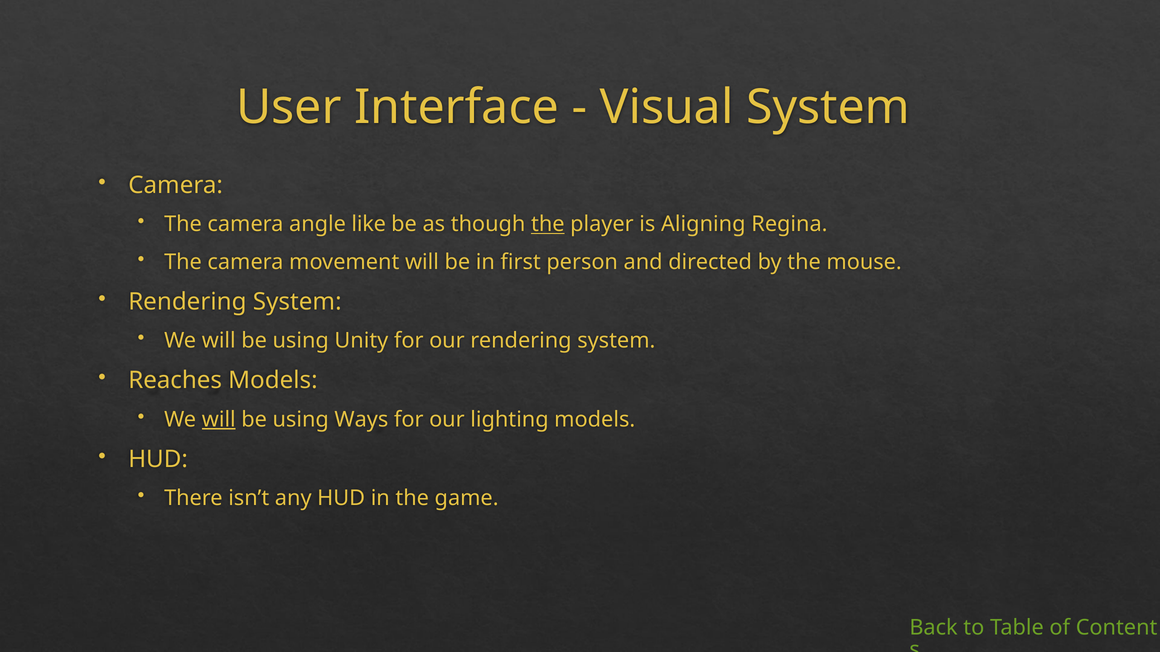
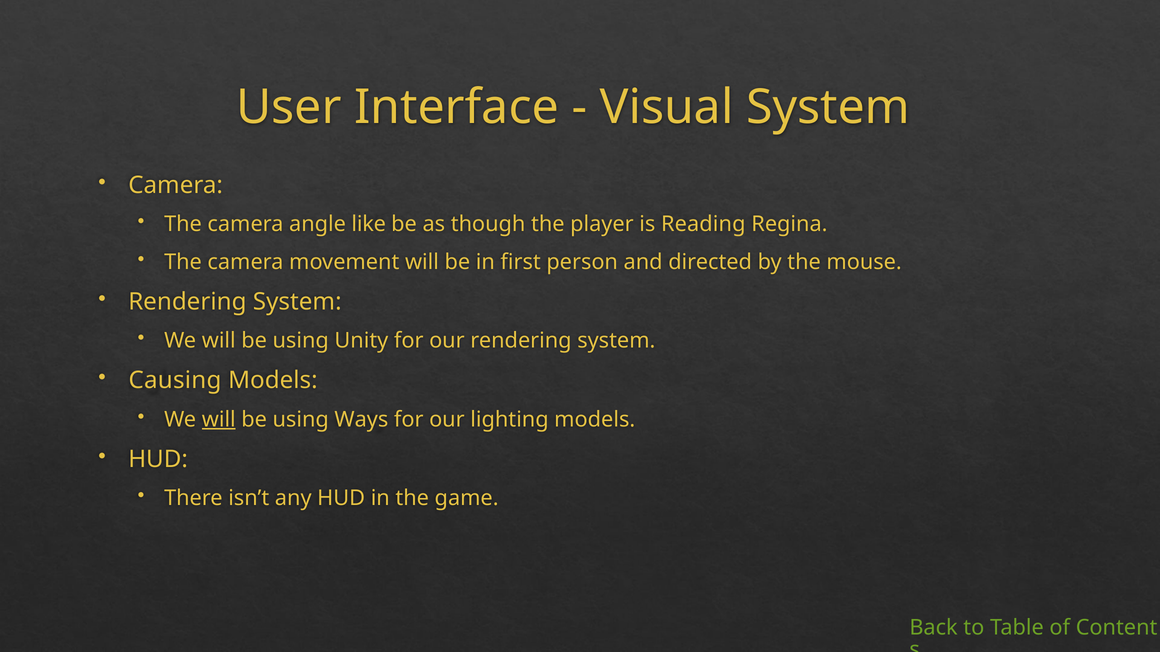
the underline: present -> none (548, 224)
Aligning: Aligning -> Reading (703, 224)
Reaches: Reaches -> Causing (175, 381)
